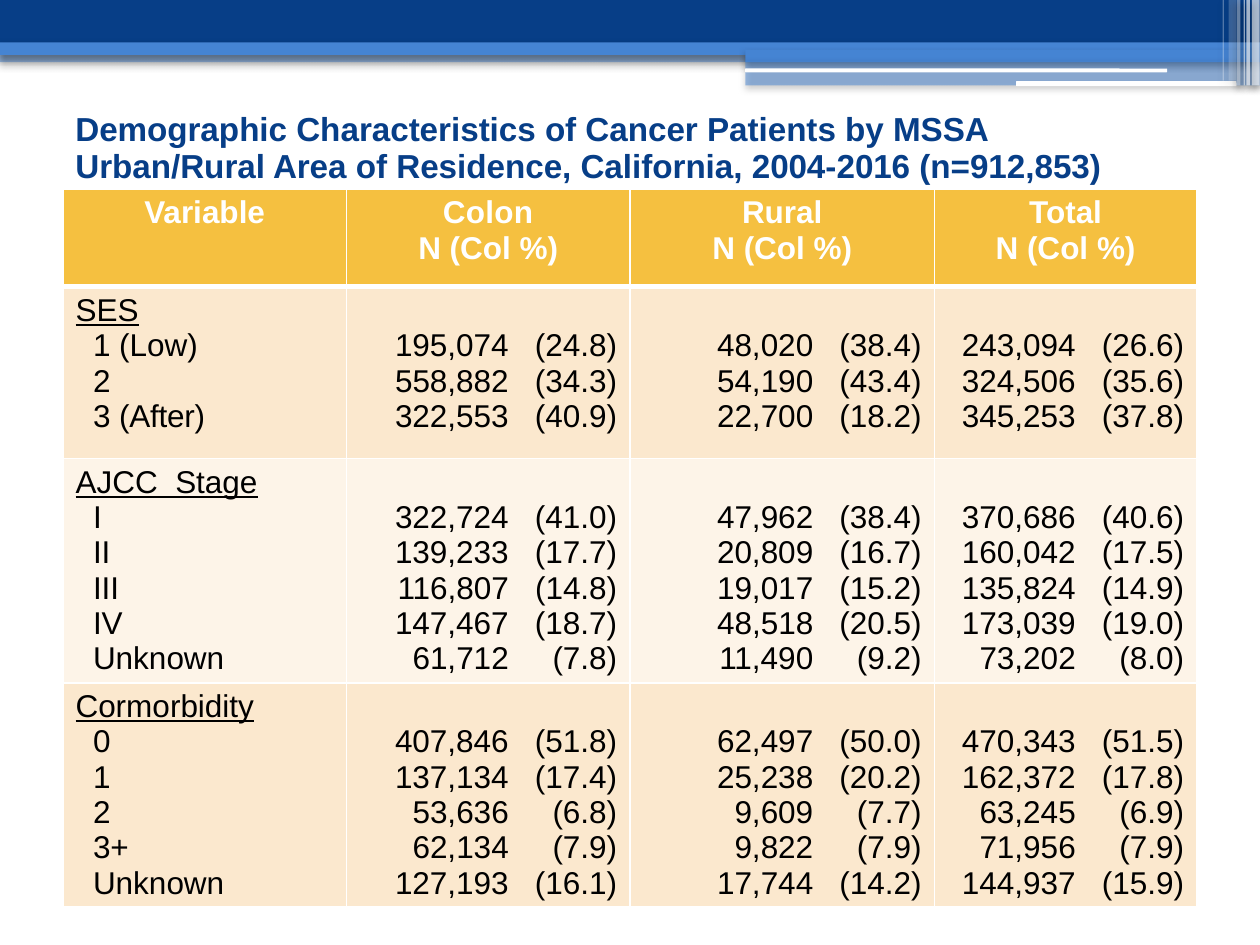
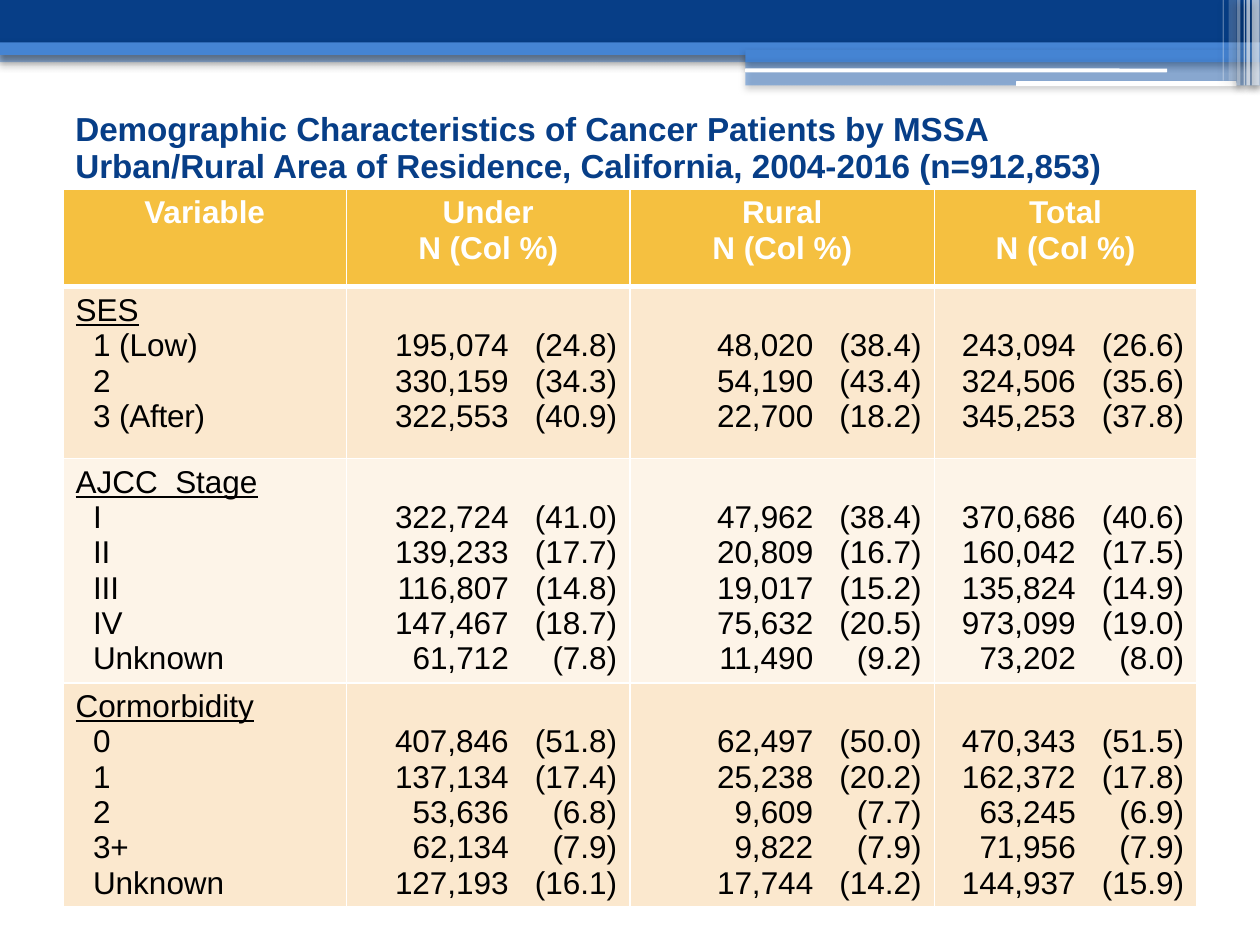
Colon: Colon -> Under (488, 213)
558,882: 558,882 -> 330,159 (452, 382)
48,518: 48,518 -> 75,632 (765, 624)
173,039: 173,039 -> 973,099 (1019, 624)
